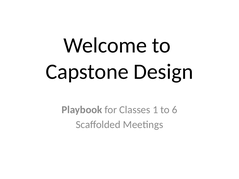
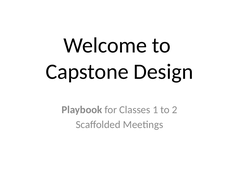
6: 6 -> 2 (175, 110)
